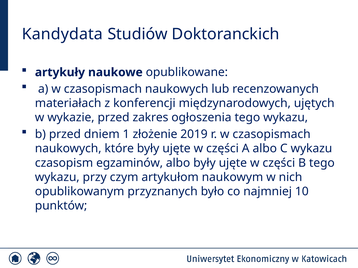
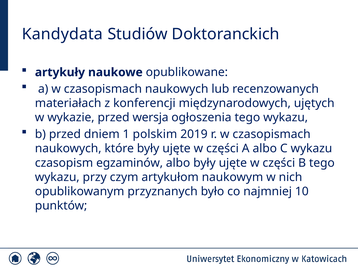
zakres: zakres -> wersja (151, 118)
złożenie: złożenie -> polskim (155, 134)
